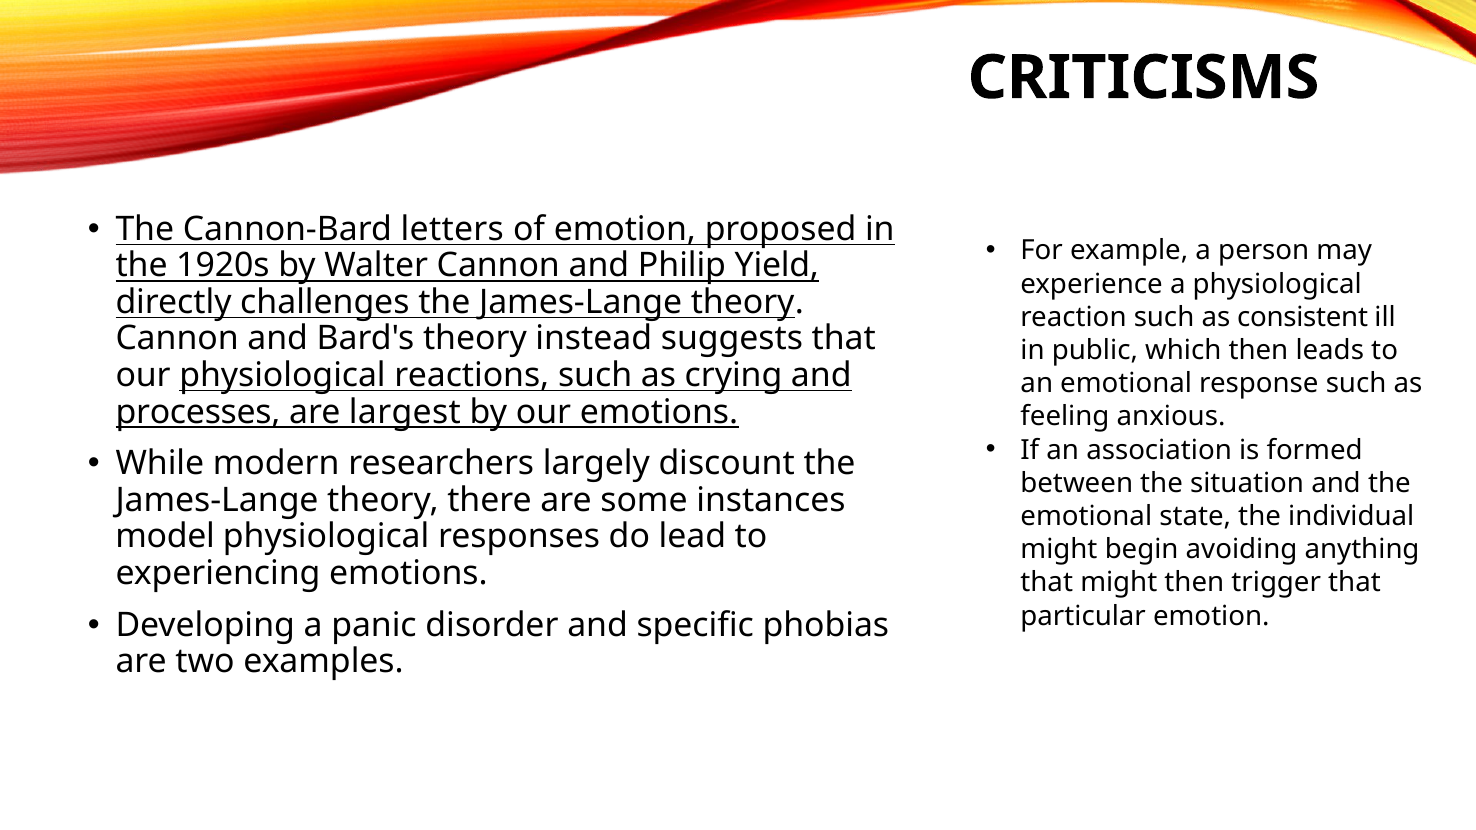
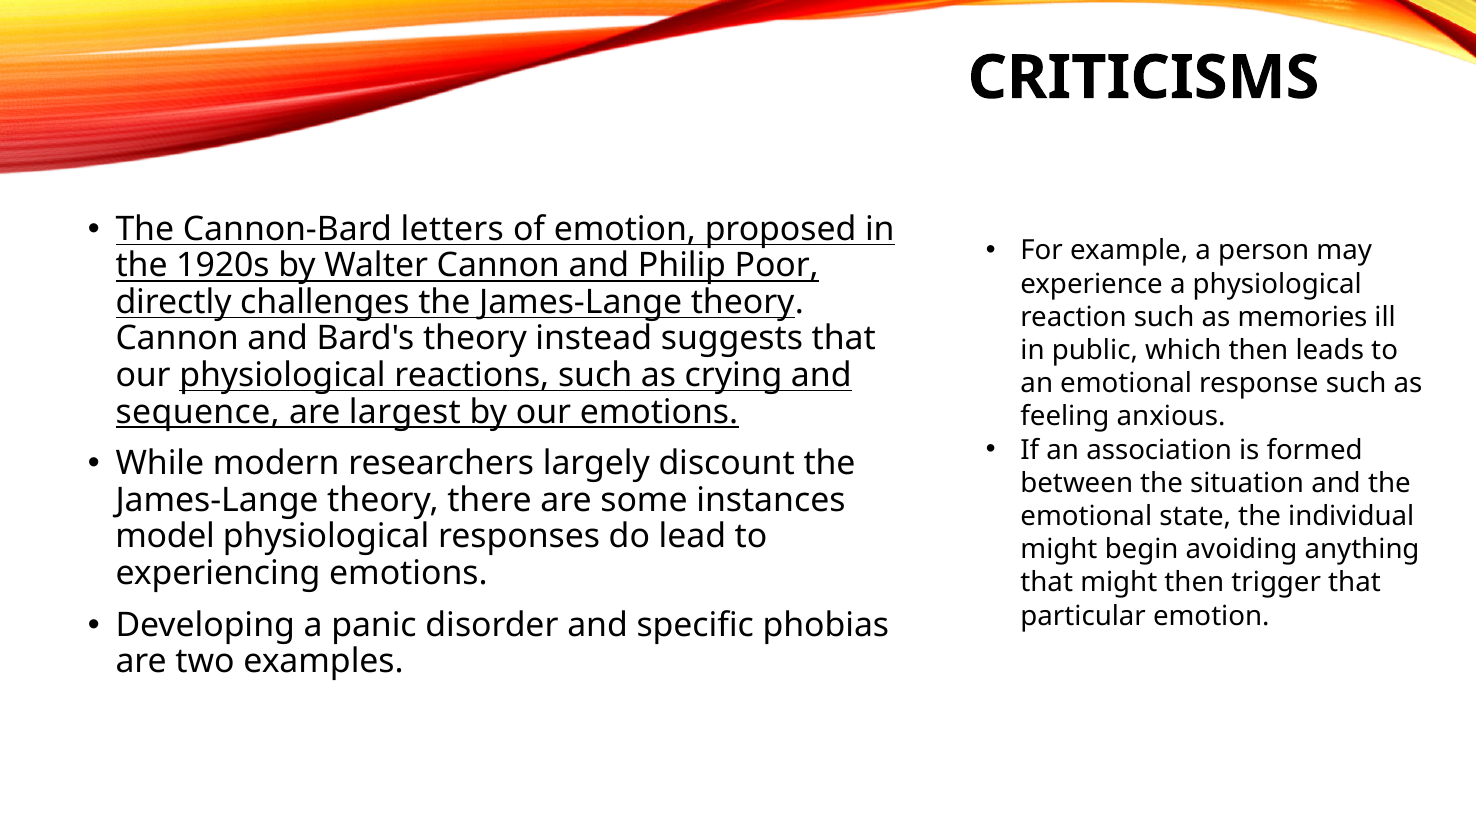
Yield: Yield -> Poor (777, 266)
consistent: consistent -> memories (1303, 317)
processes: processes -> sequence (198, 412)
